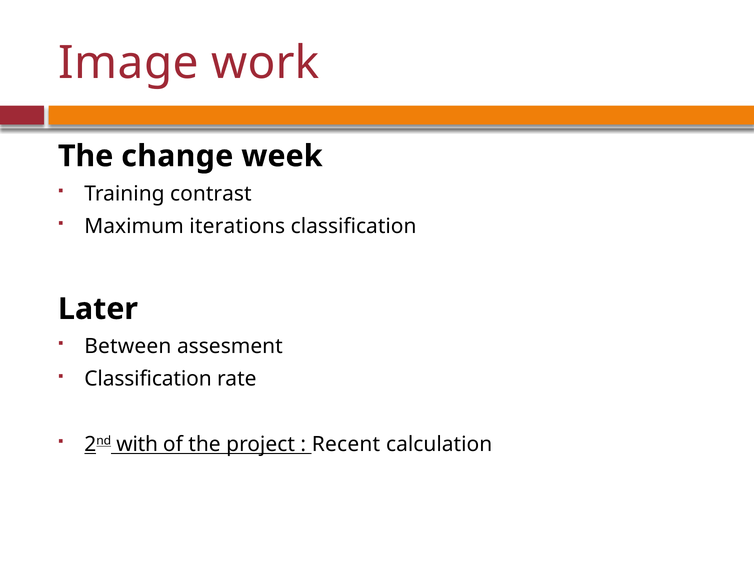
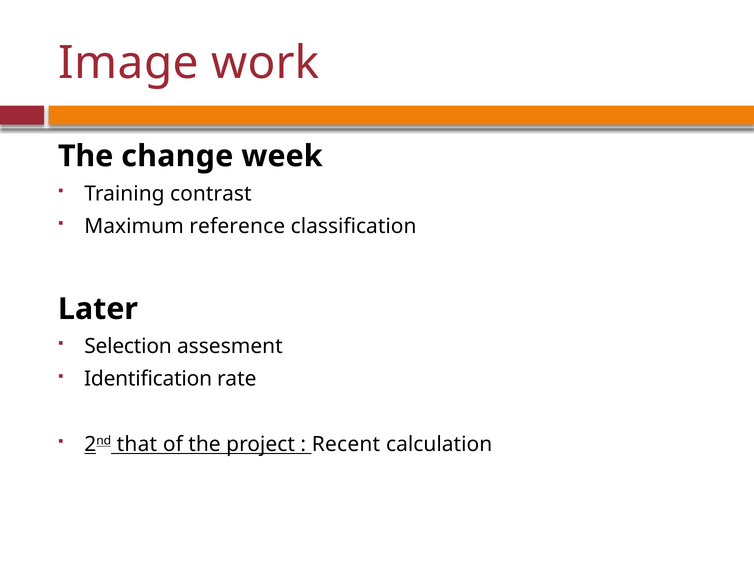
iterations: iterations -> reference (237, 226)
Between: Between -> Selection (128, 346)
Classification: Classification -> Identification (148, 379)
with: with -> that (137, 444)
